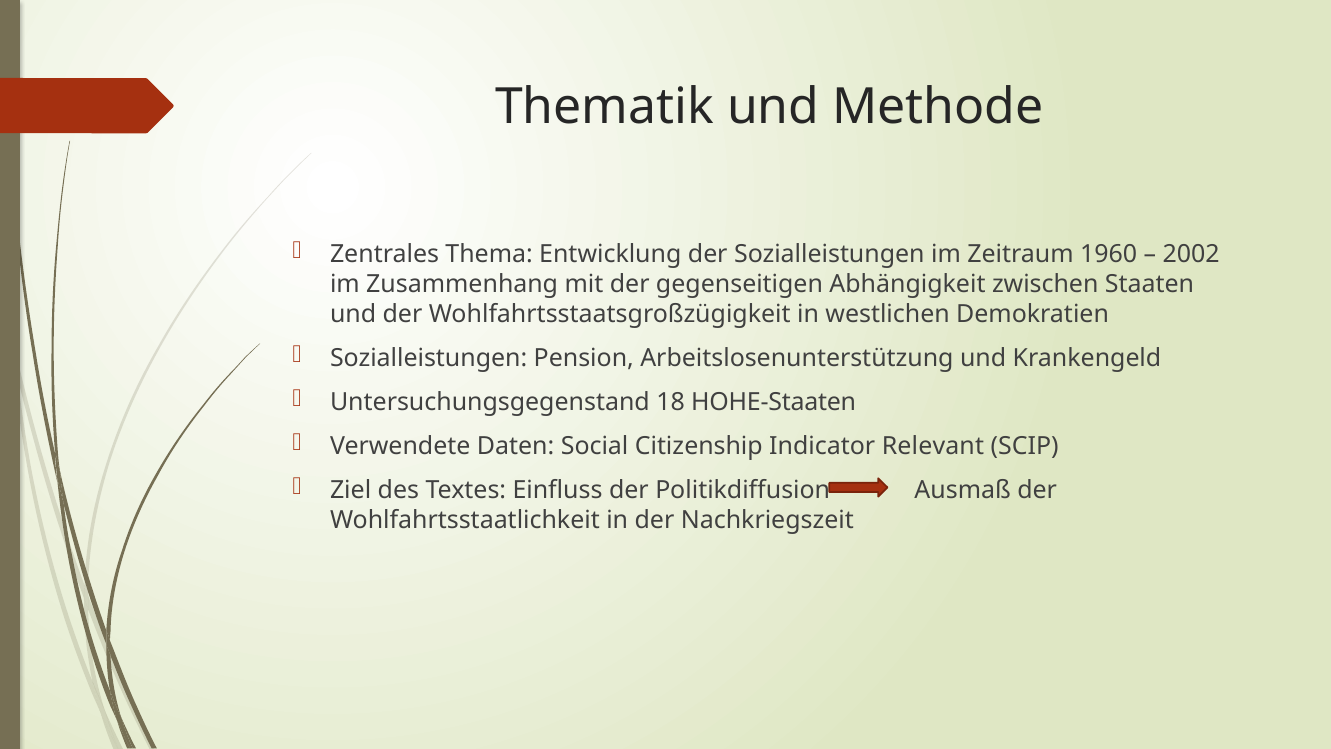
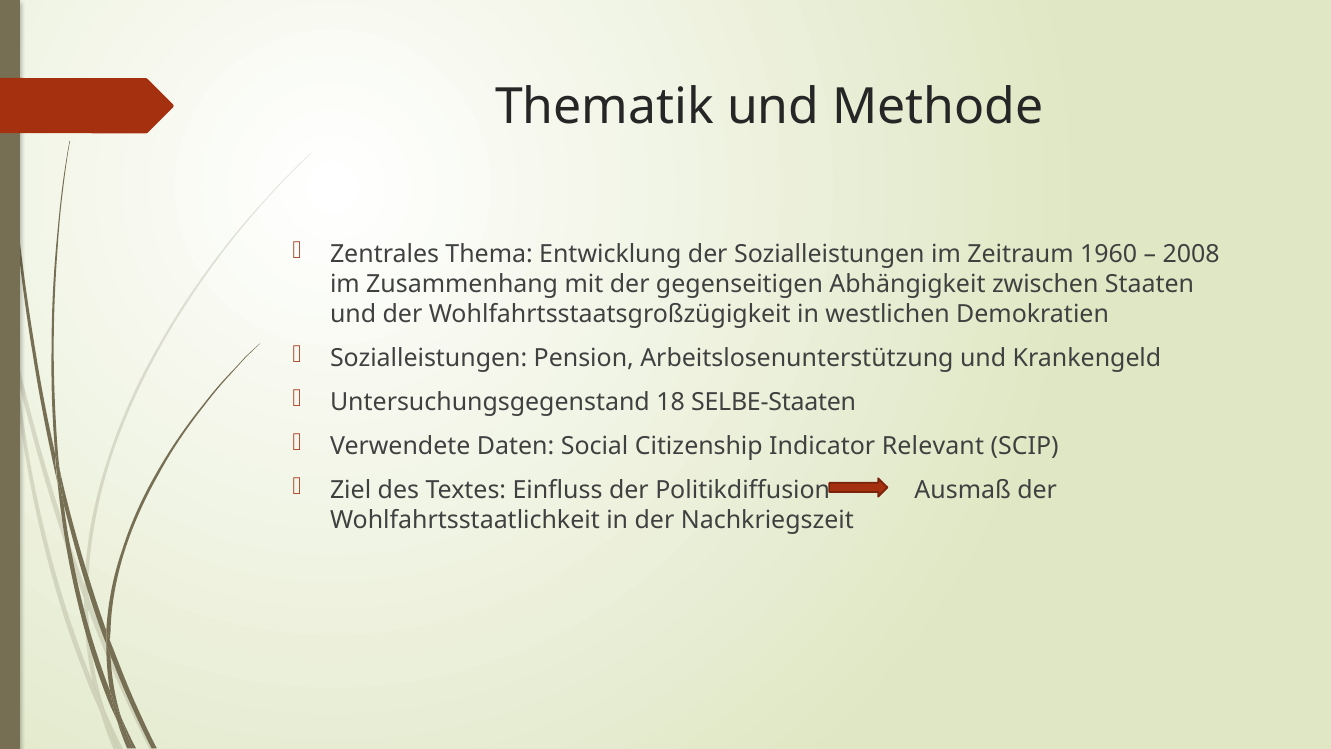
2002: 2002 -> 2008 (1191, 255)
HOHE-Staaten: HOHE-Staaten -> SELBE-Staaten (774, 402)
